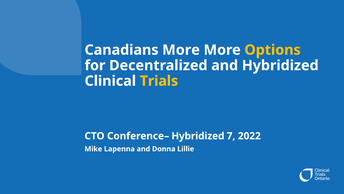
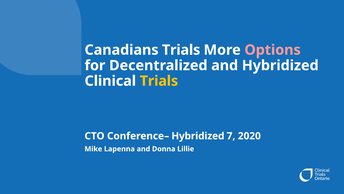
Canadians More: More -> Trials (181, 50)
Options colour: yellow -> pink (273, 50)
2022: 2022 -> 2020 (249, 136)
